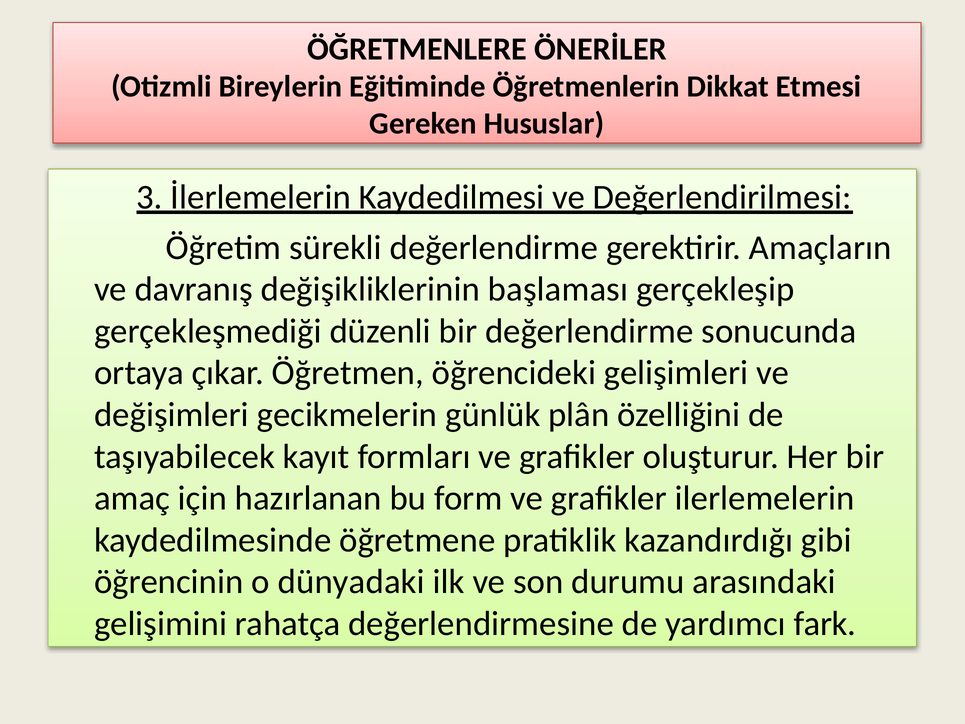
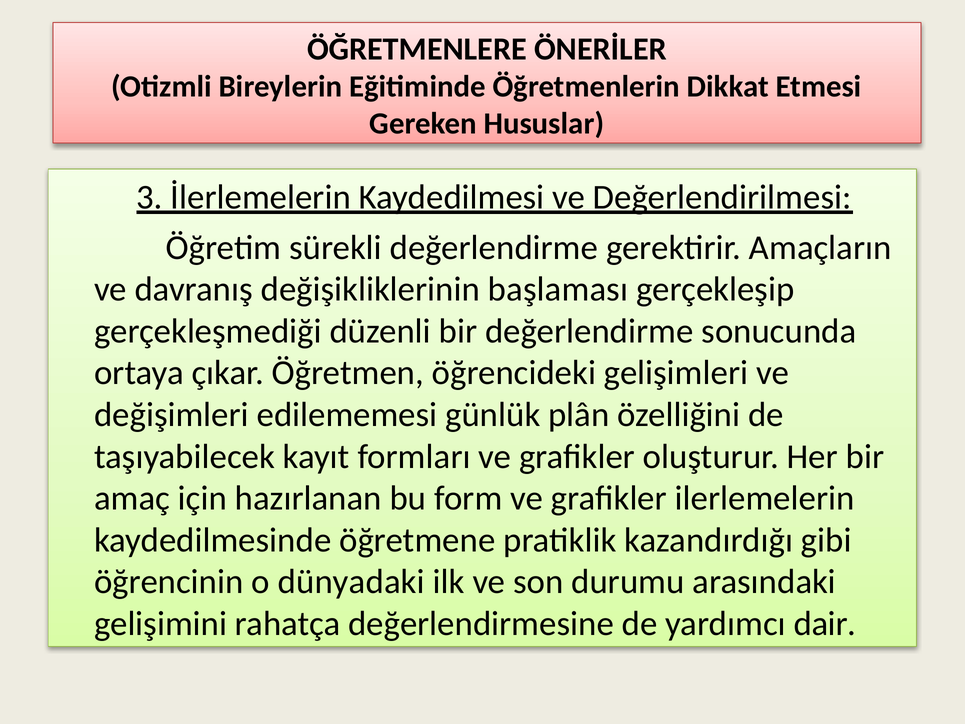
gecikmelerin: gecikmelerin -> edilememesi (347, 415)
fark: fark -> dair (825, 624)
